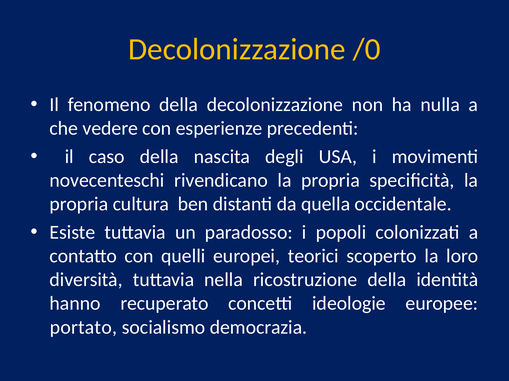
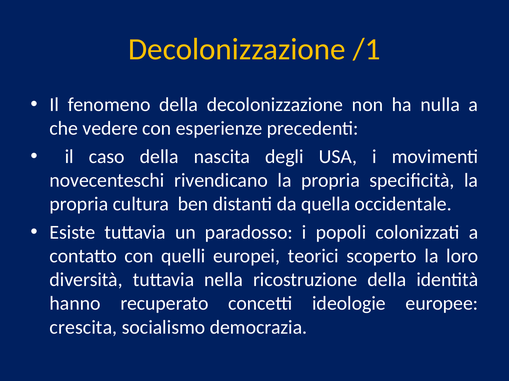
/0: /0 -> /1 (367, 49)
portato: portato -> crescita (83, 328)
